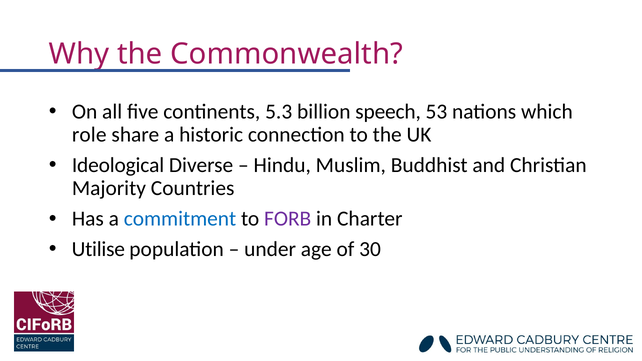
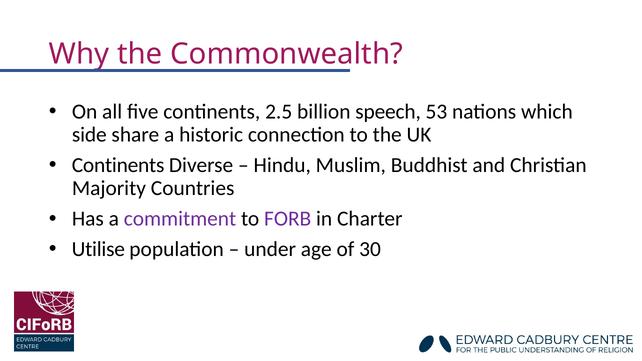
5.3: 5.3 -> 2.5 (279, 112)
role: role -> side (89, 135)
Ideological: Ideological -> Continents (118, 165)
commitment colour: blue -> purple (180, 219)
